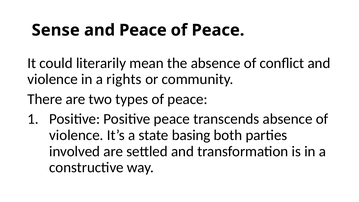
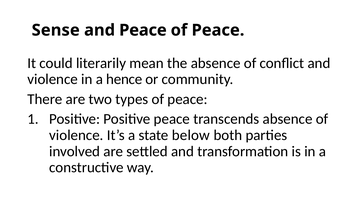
rights: rights -> hence (124, 79)
basing: basing -> below (191, 135)
